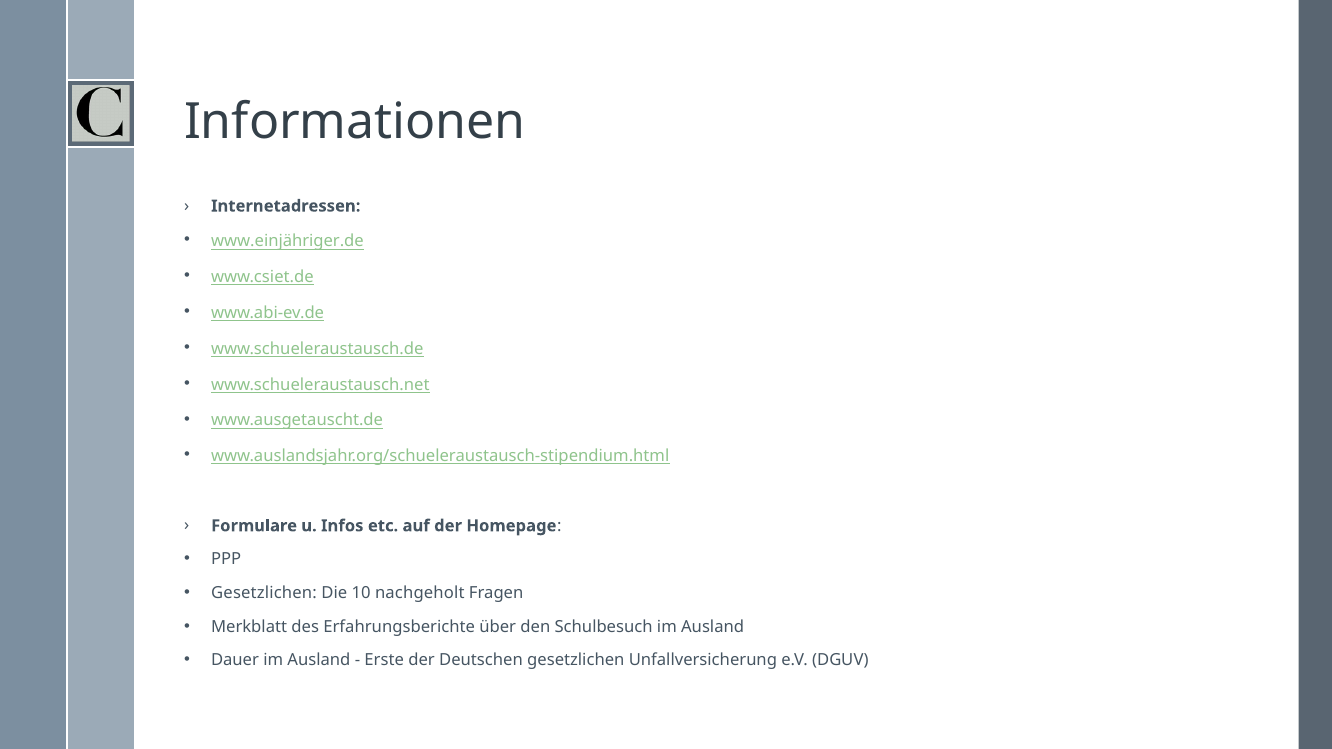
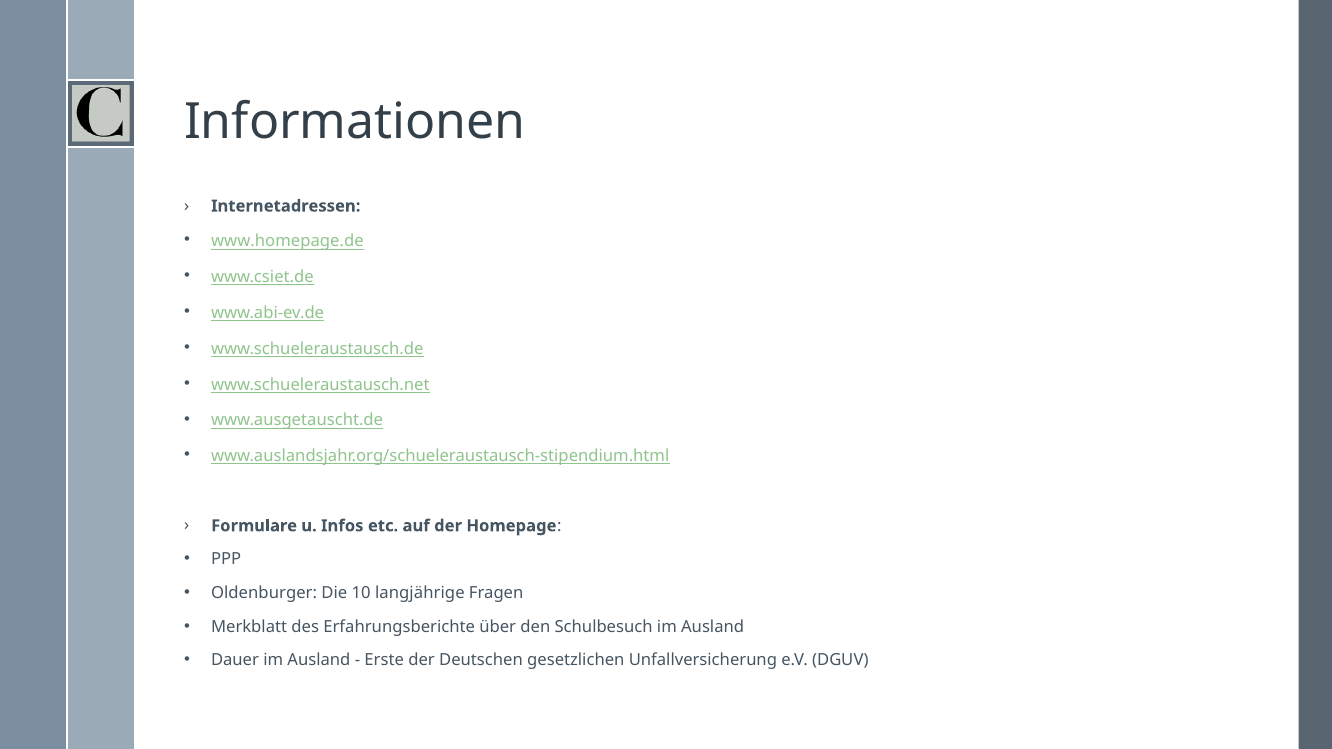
www.einjähriger.de: www.einjähriger.de -> www.homepage.de (287, 242)
Gesetzlichen: Gesetzlichen -> Oldenburger (264, 593)
nachgeholt: nachgeholt -> langjährige (420, 593)
